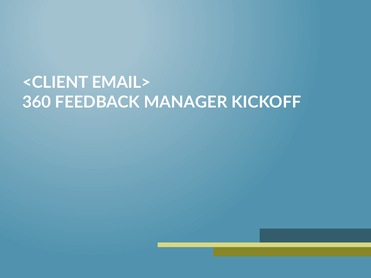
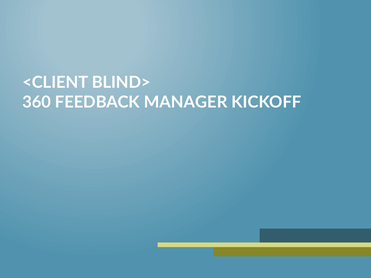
EMAIL>: EMAIL> -> BLIND> (121, 82)
